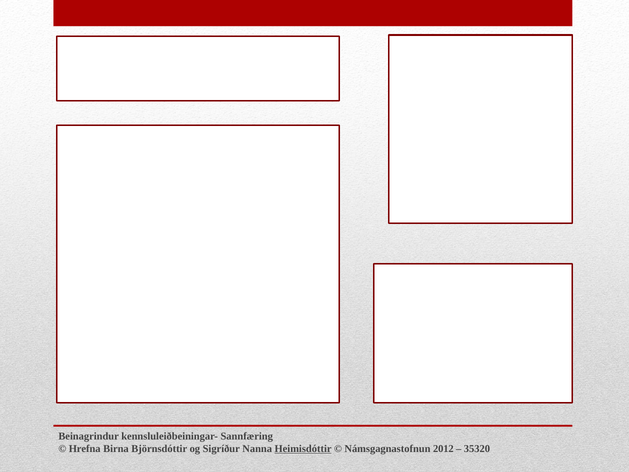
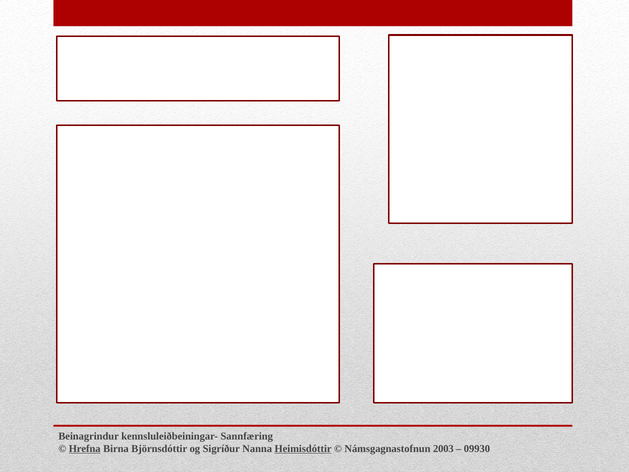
Hrefna underline: none -> present (85, 449)
2012: 2012 -> 2003 (443, 449)
35320: 35320 -> 09930 (477, 449)
